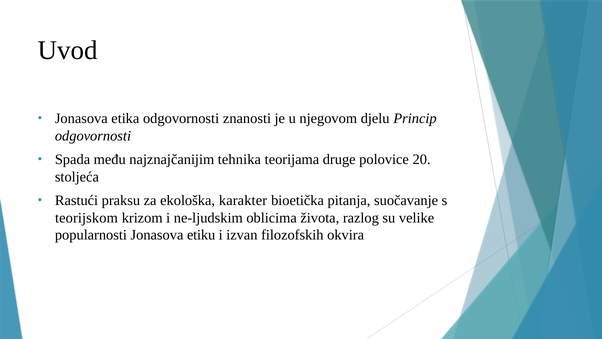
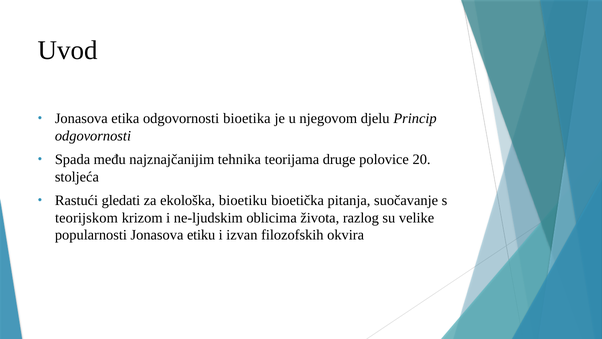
znanosti: znanosti -> bioetika (247, 119)
praksu: praksu -> gledati (121, 200)
karakter: karakter -> bioetiku (243, 200)
